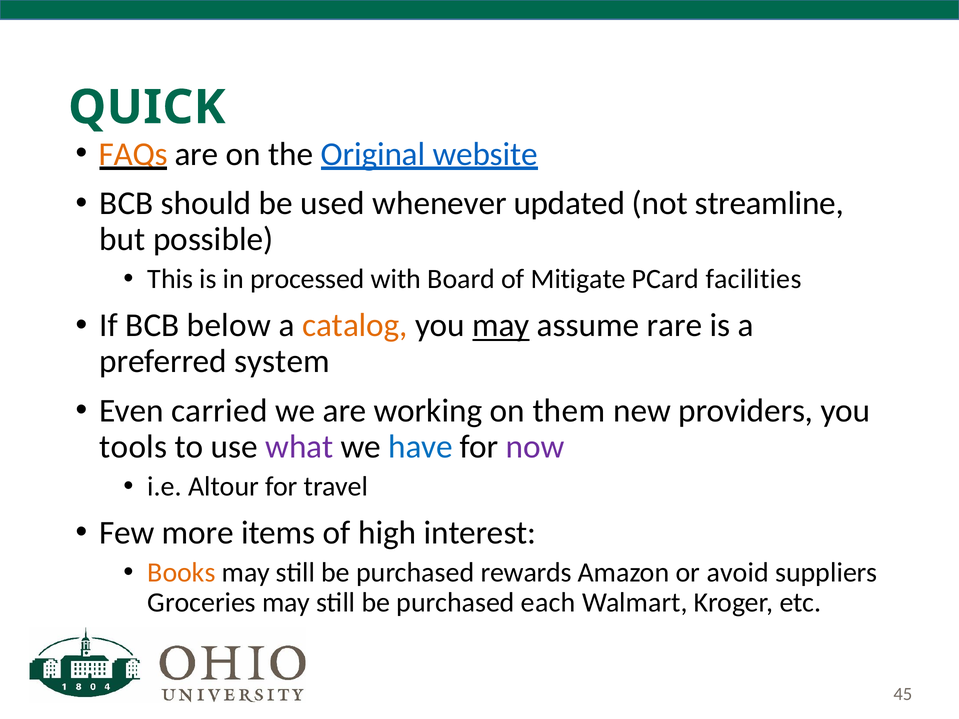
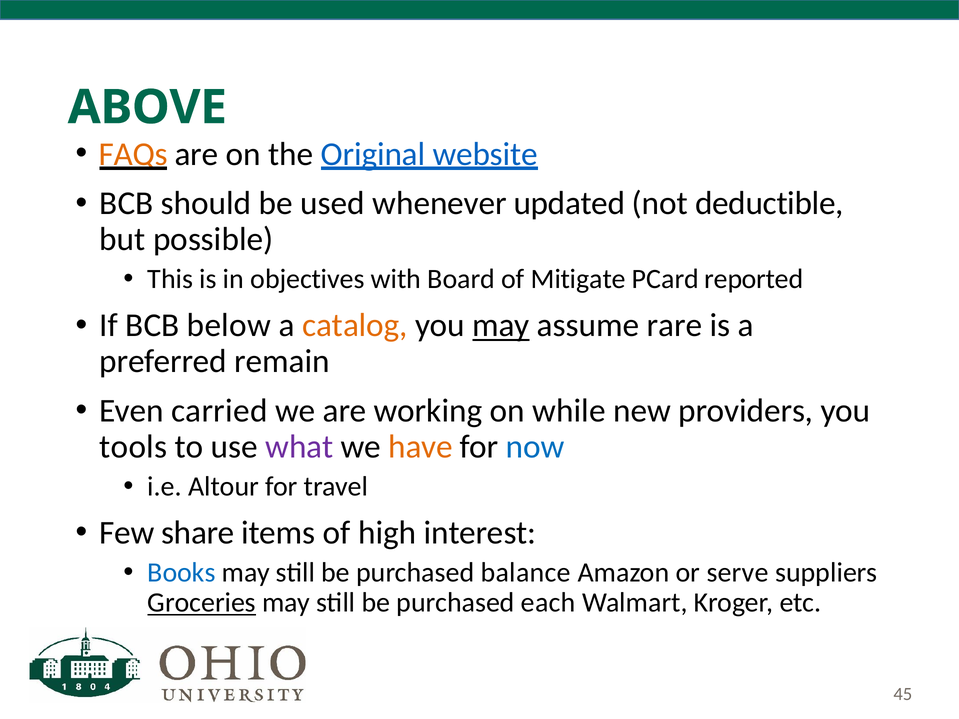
QUICK: QUICK -> ABOVE (147, 107)
streamline: streamline -> deductible (769, 204)
processed: processed -> objectives (307, 279)
facilities: facilities -> reported (754, 279)
system: system -> remain (282, 362)
them: them -> while (569, 411)
have colour: blue -> orange (420, 447)
now colour: purple -> blue (535, 447)
more: more -> share (198, 533)
Books colour: orange -> blue (181, 573)
rewards: rewards -> balance (526, 573)
avoid: avoid -> serve (738, 573)
Groceries underline: none -> present (202, 603)
